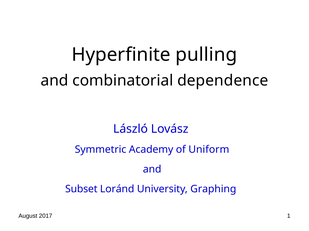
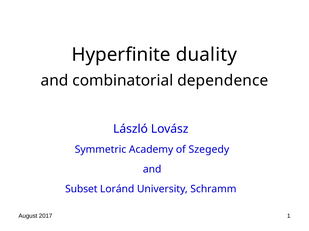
pulling: pulling -> duality (206, 55)
Uniform: Uniform -> Szegedy (209, 150)
Graphing: Graphing -> Schramm (213, 190)
